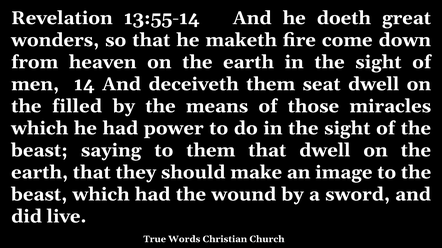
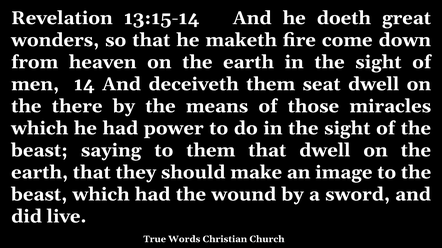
13:55-14: 13:55-14 -> 13:15-14 (162, 18)
filled: filled -> there (77, 106)
